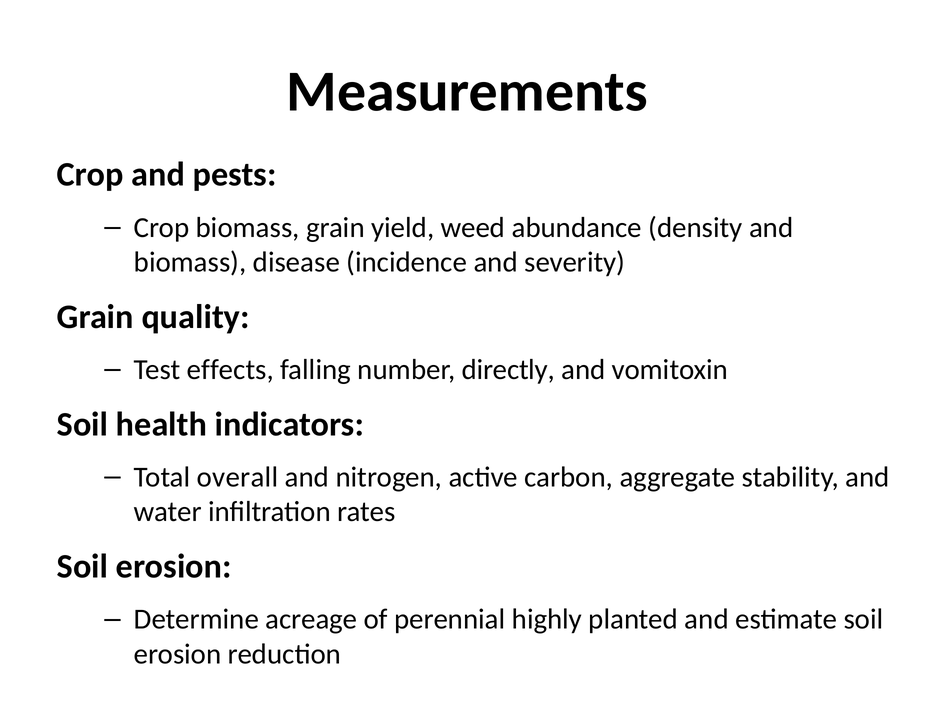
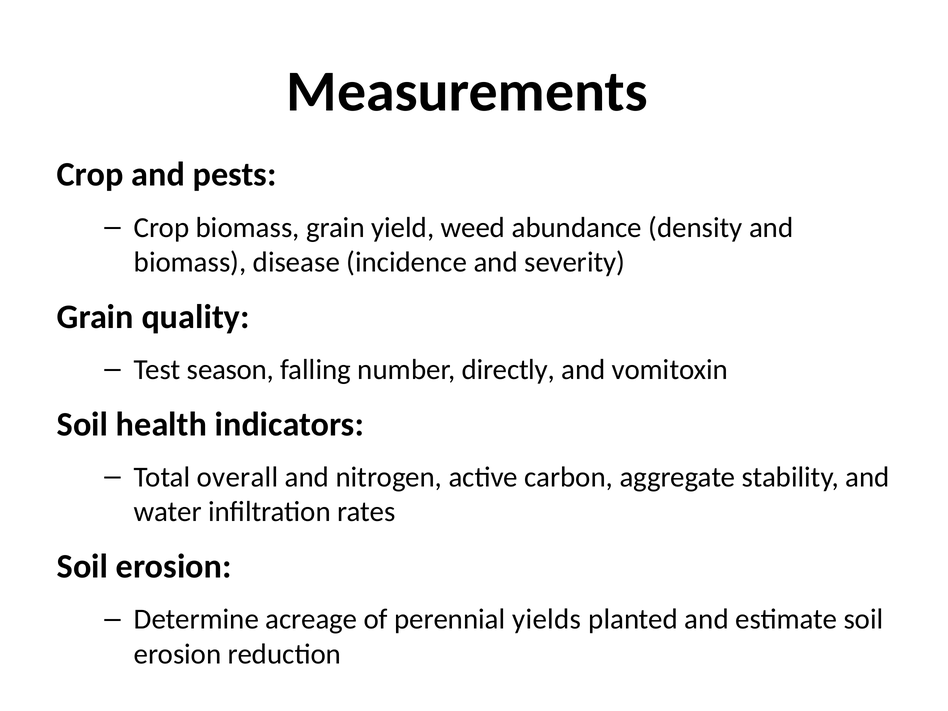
effects: effects -> season (230, 370)
highly: highly -> yields (547, 619)
